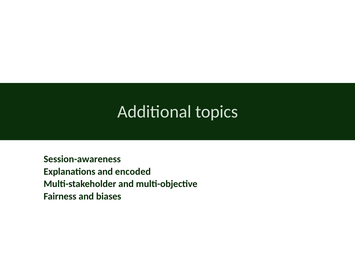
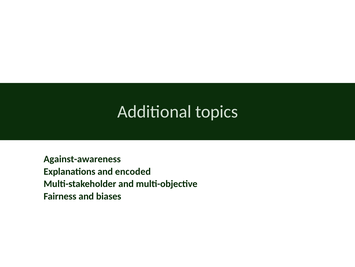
Session-awareness: Session-awareness -> Against-awareness (82, 159)
